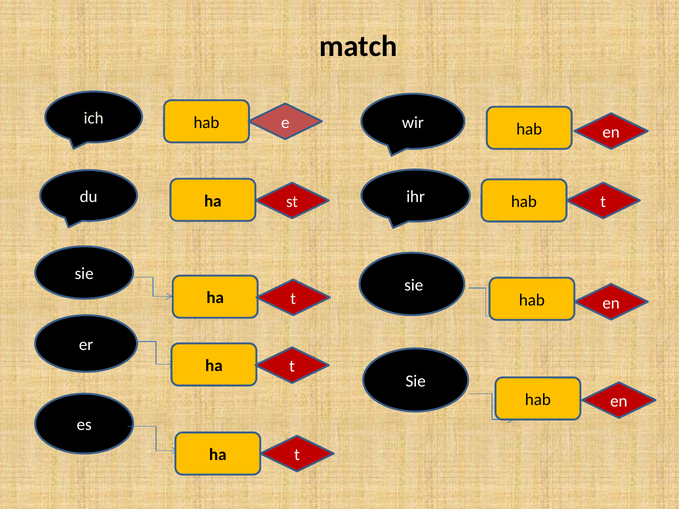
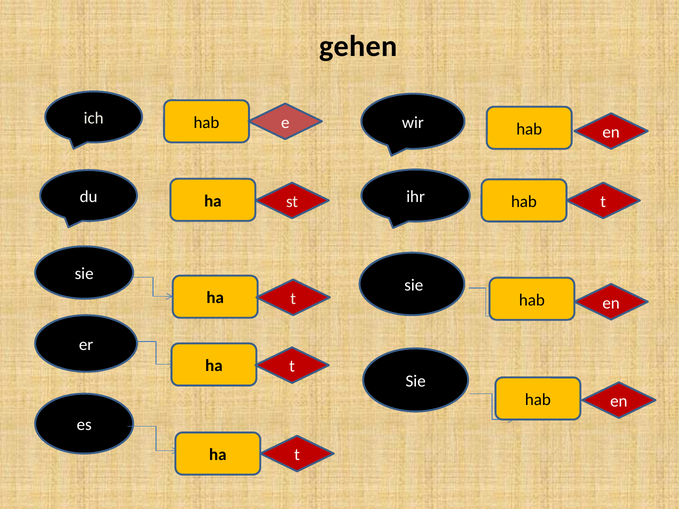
match: match -> gehen (358, 46)
